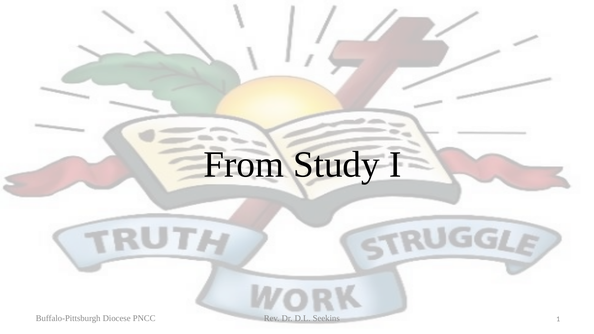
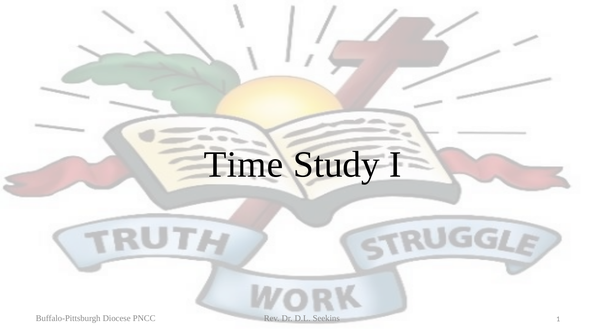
From: From -> Time (244, 165)
